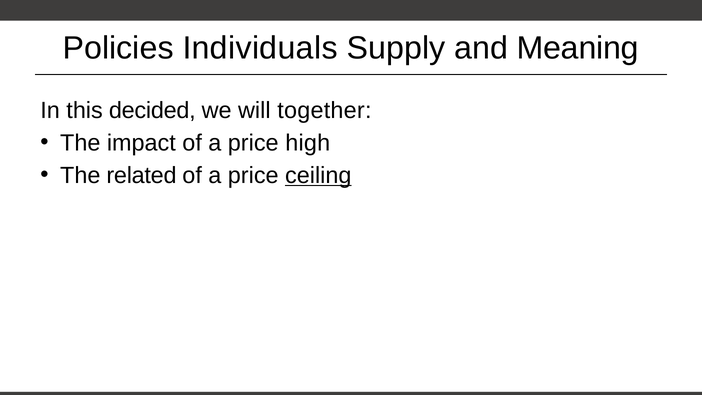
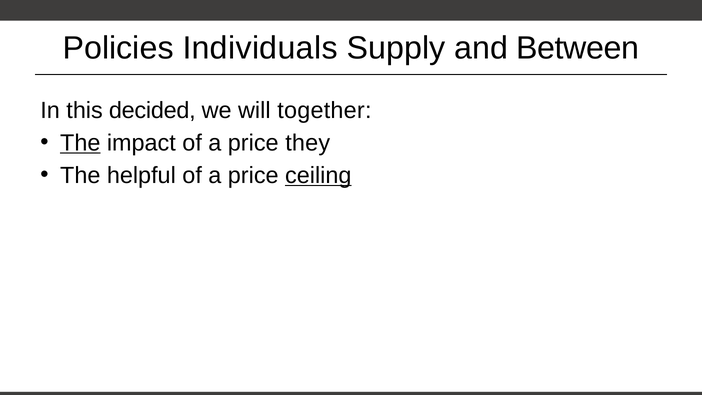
Meaning: Meaning -> Between (578, 48)
The underline: none -> present (80, 143)
high: high -> they (308, 143)
related: related -> helpful (141, 175)
